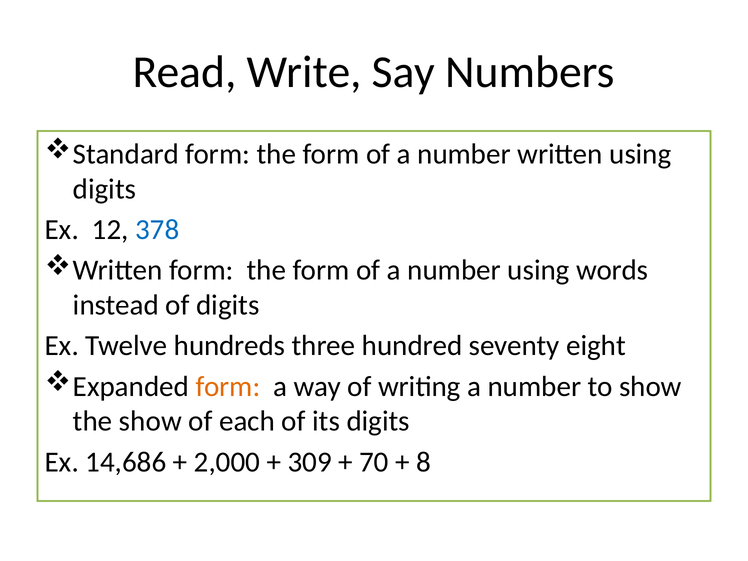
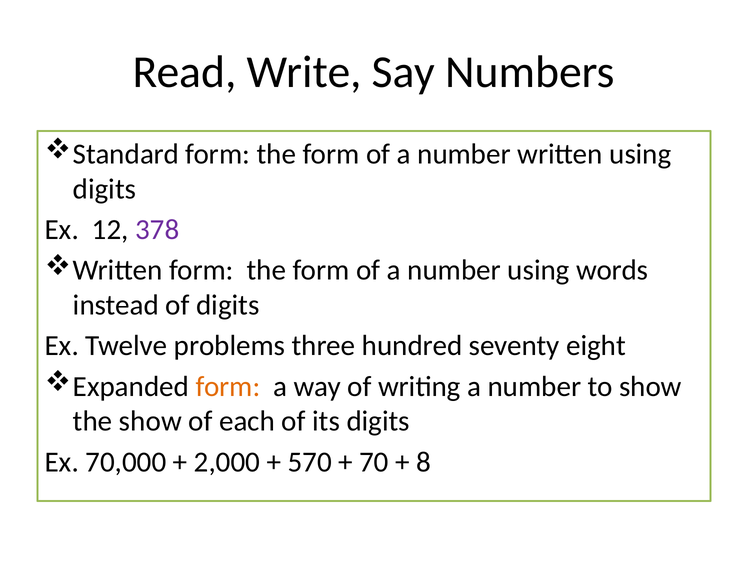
378 colour: blue -> purple (157, 230)
hundreds: hundreds -> problems (230, 346)
14,686: 14,686 -> 70,000 (126, 462)
309: 309 -> 570 (310, 462)
